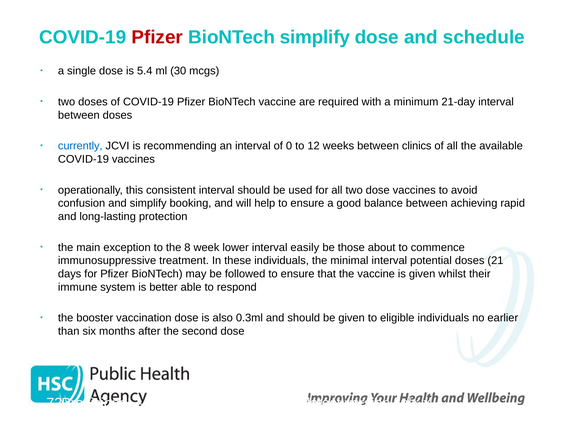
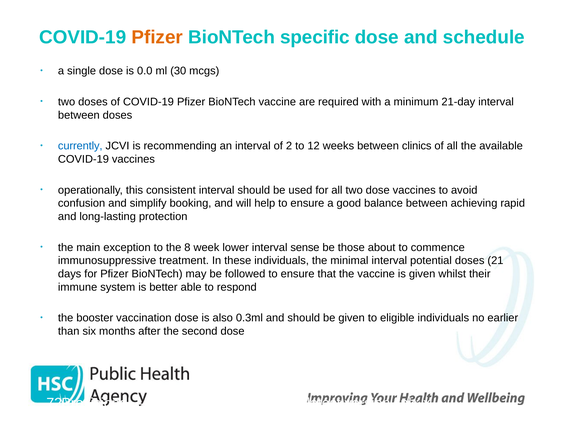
Pfizer colour: red -> orange (157, 37)
BioNTech simplify: simplify -> specific (315, 37)
5.4: 5.4 -> 0.0 (145, 71)
0: 0 -> 2 (289, 146)
easily: easily -> sense (305, 248)
